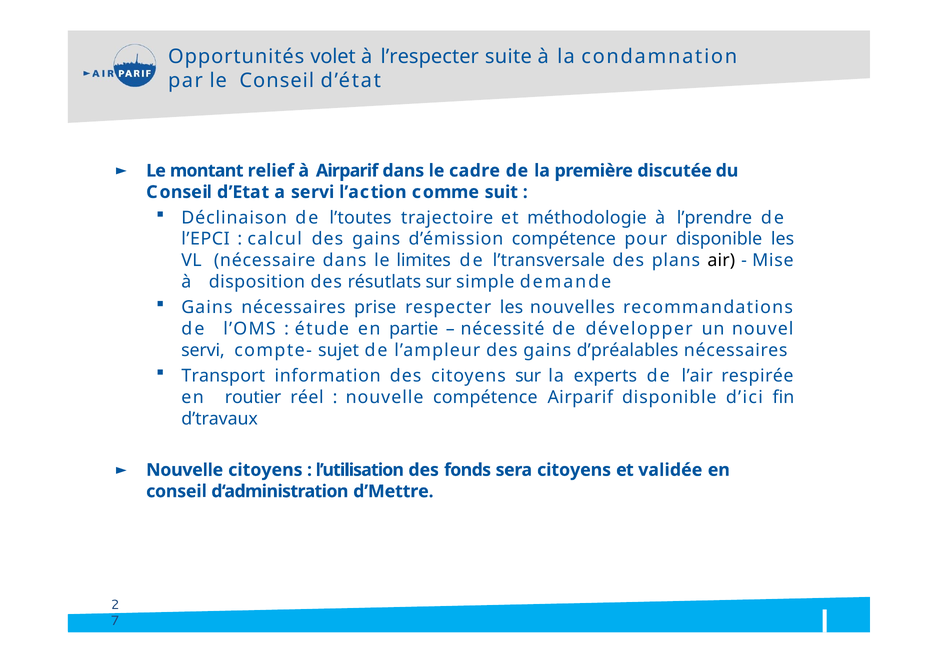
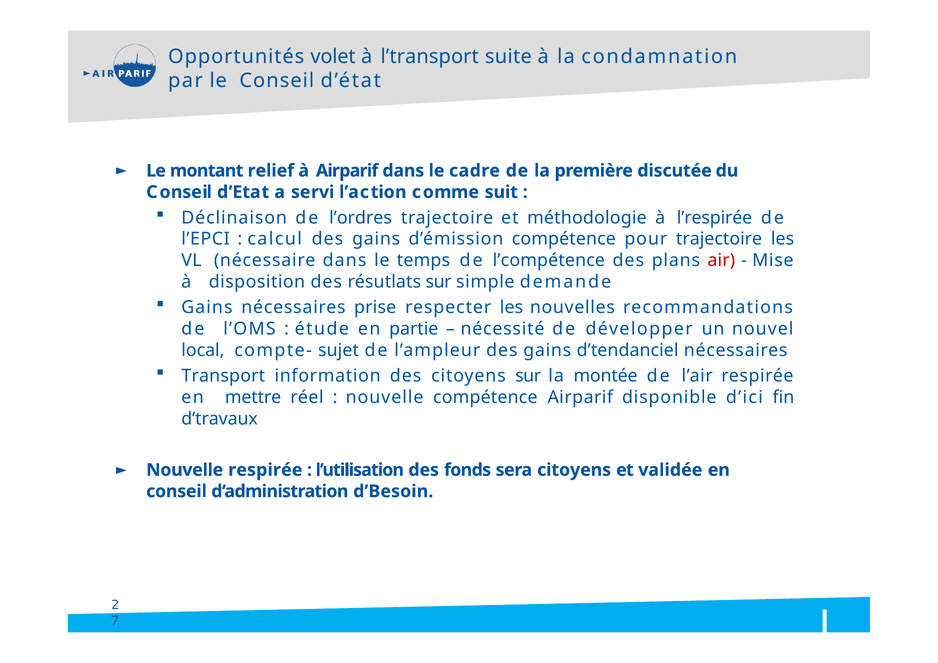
l’respecter: l’respecter -> l’transport (430, 57)
l’toutes: l’toutes -> l’ordres (361, 218)
l’prendre: l’prendre -> l’respirée (715, 218)
pour disponible: disponible -> trajectoire (719, 239)
limites: limites -> temps (423, 260)
l’transversale: l’transversale -> l’compétence (549, 260)
air colour: black -> red (721, 260)
servi: servi -> local (203, 350)
d’préalables: d’préalables -> d’tendanciel (628, 350)
experts: experts -> montée (606, 376)
routier: routier -> mettre (253, 397)
Nouvelle citoyens: citoyens -> respirée (265, 470)
d’Mettre: d’Mettre -> d’Besoin (393, 491)
